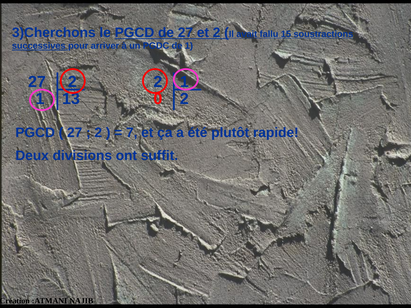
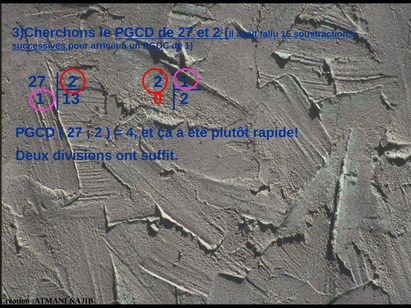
7: 7 -> 4 (132, 133)
